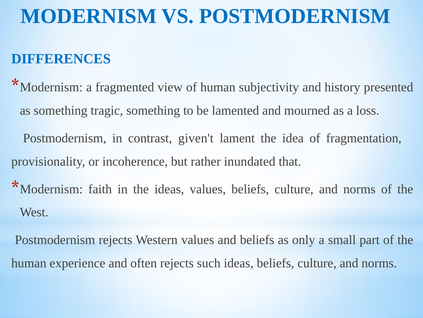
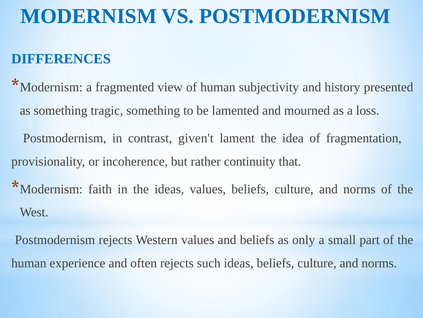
inundated: inundated -> continuity (250, 161)
